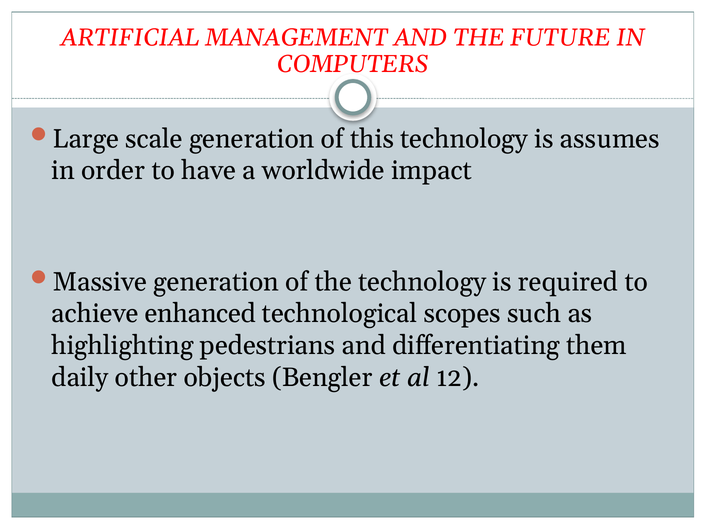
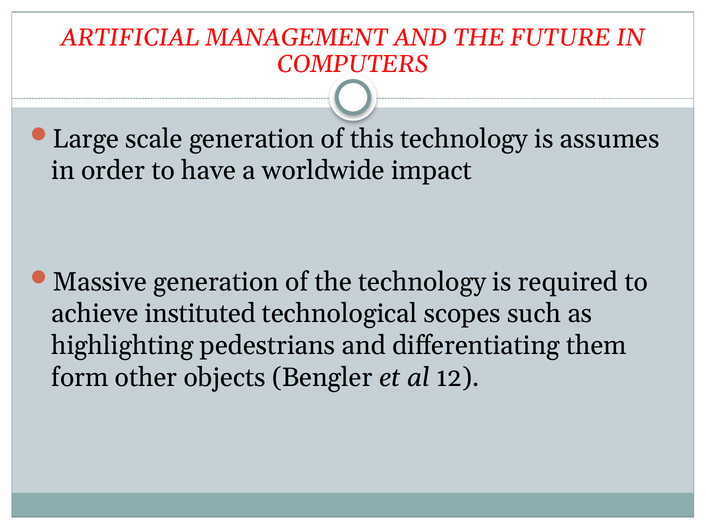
enhanced: enhanced -> instituted (200, 314)
daily: daily -> form (80, 378)
